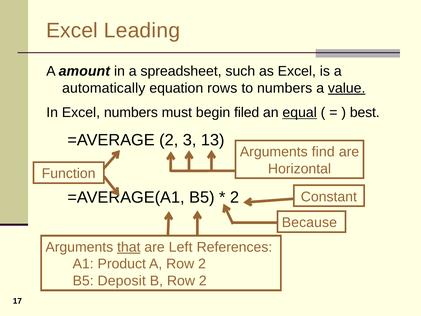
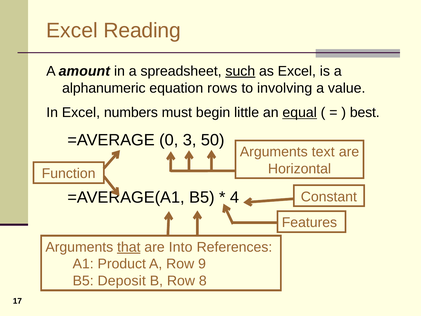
Leading: Leading -> Reading (142, 31)
such underline: none -> present (240, 71)
automatically: automatically -> alphanumeric (104, 88)
to numbers: numbers -> involving (285, 88)
value underline: present -> none (347, 88)
filed: filed -> little (247, 113)
=AVERAGE 2: 2 -> 0 (169, 140)
13: 13 -> 50 (213, 140)
find: find -> text (323, 152)
2: 2 -> 4 (235, 197)
Because: Because -> Features (309, 222)
Left: Left -> Into (181, 247)
A Row 2: 2 -> 9 (202, 264)
B Row 2: 2 -> 8 (203, 281)
